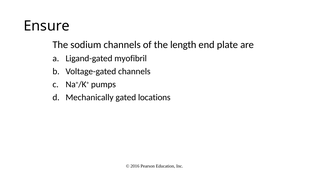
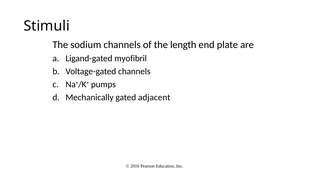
Ensure: Ensure -> Stimuli (47, 26)
locations: locations -> adjacent (154, 97)
